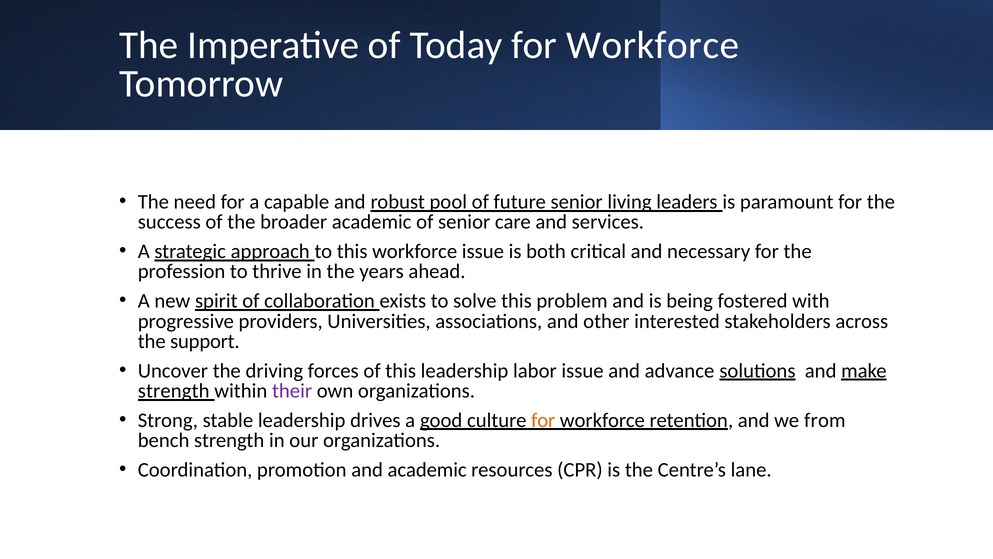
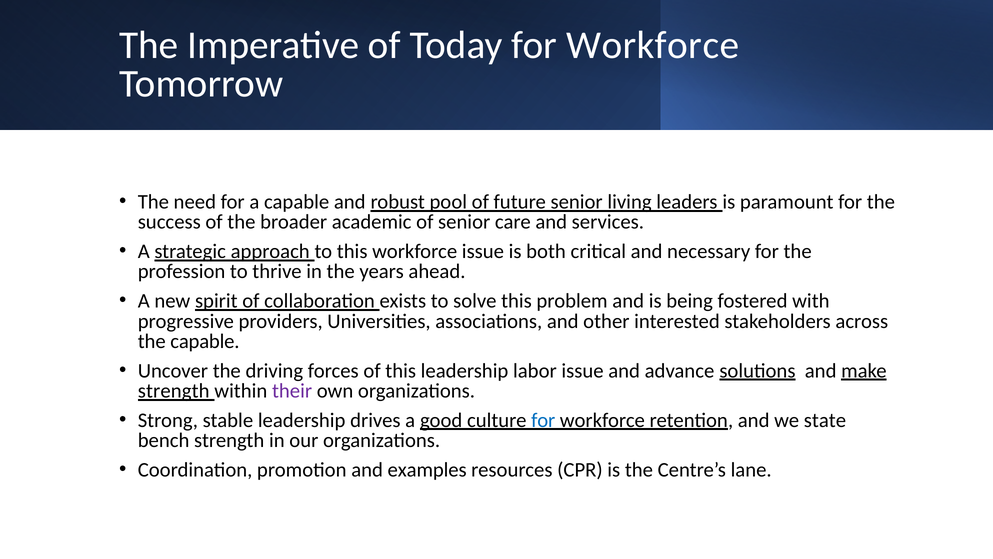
the support: support -> capable (205, 341)
for colour: orange -> blue (543, 420)
from: from -> state (825, 420)
and academic: academic -> examples (427, 469)
